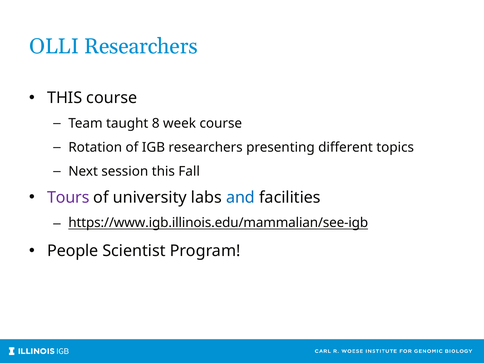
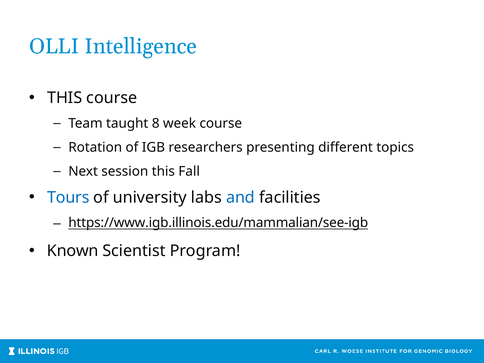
OLLI Researchers: Researchers -> Intelligence (141, 46)
Tours colour: purple -> blue (68, 197)
People: People -> Known (73, 251)
